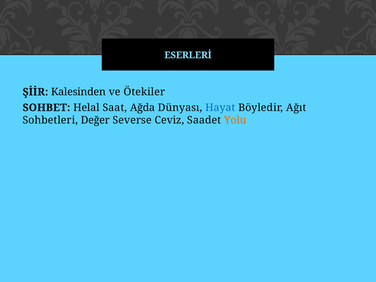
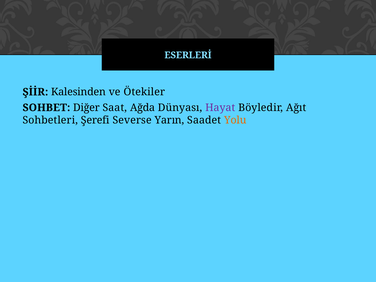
Helal: Helal -> Diğer (86, 108)
Hayat colour: blue -> purple (220, 108)
Değer: Değer -> Şerefi (95, 120)
Ceviz: Ceviz -> Yarın (169, 120)
